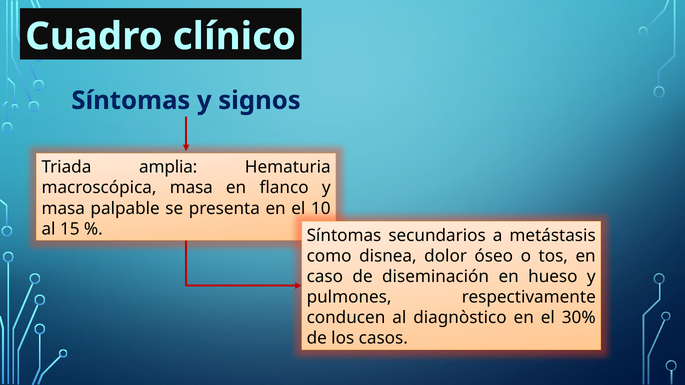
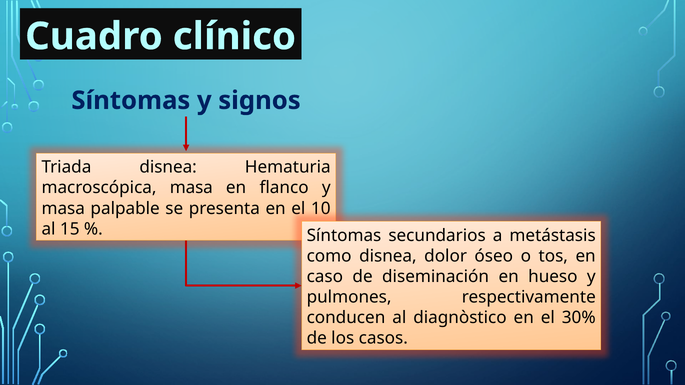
Triada amplia: amplia -> disnea (168, 167)
